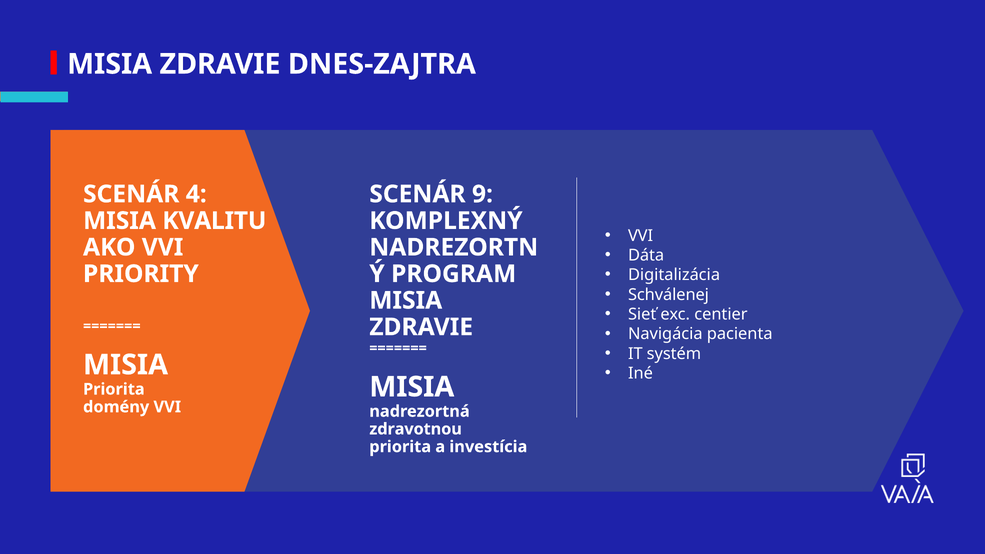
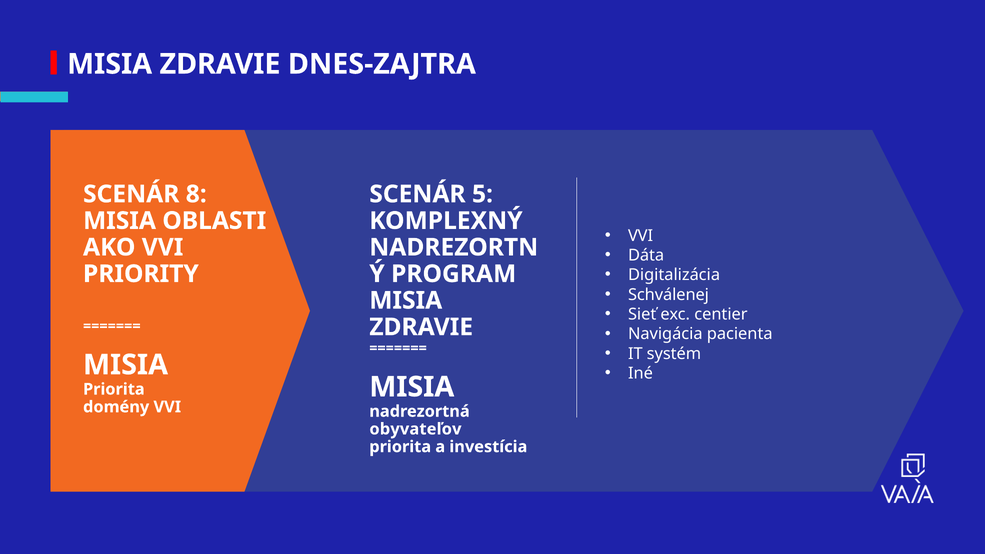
4: 4 -> 8 (196, 194)
9: 9 -> 5 (482, 194)
KVALITU: KVALITU -> OBLASTI (214, 221)
zdravotnou: zdravotnou -> obyvateľov (415, 429)
